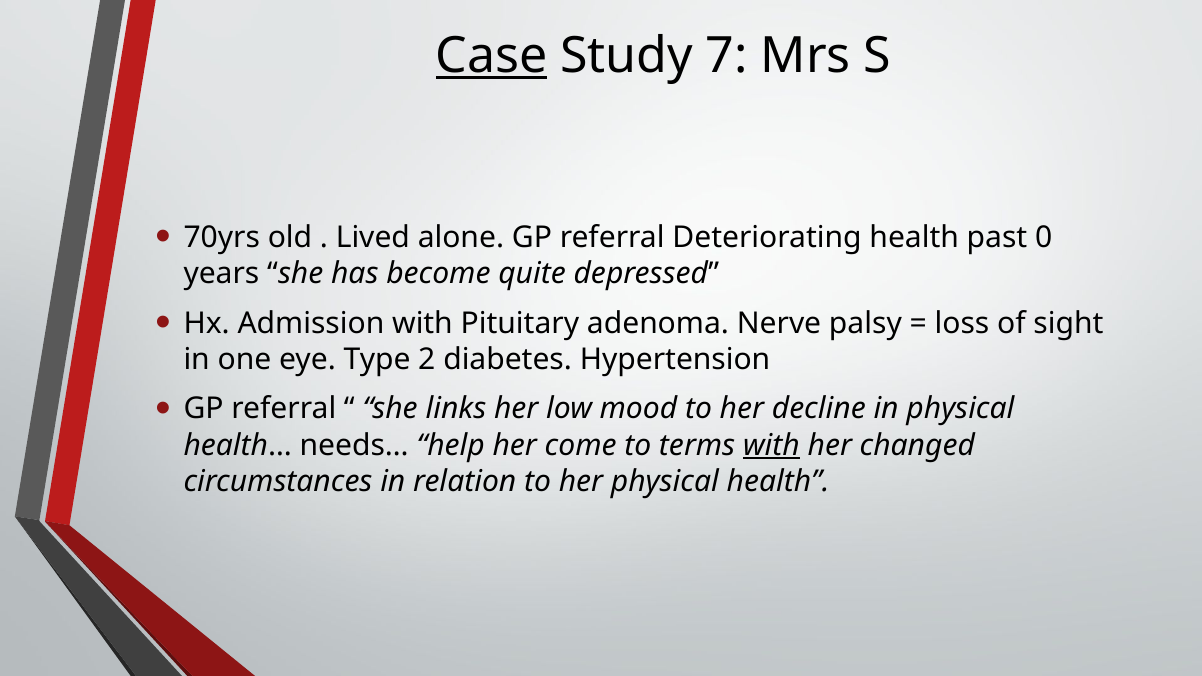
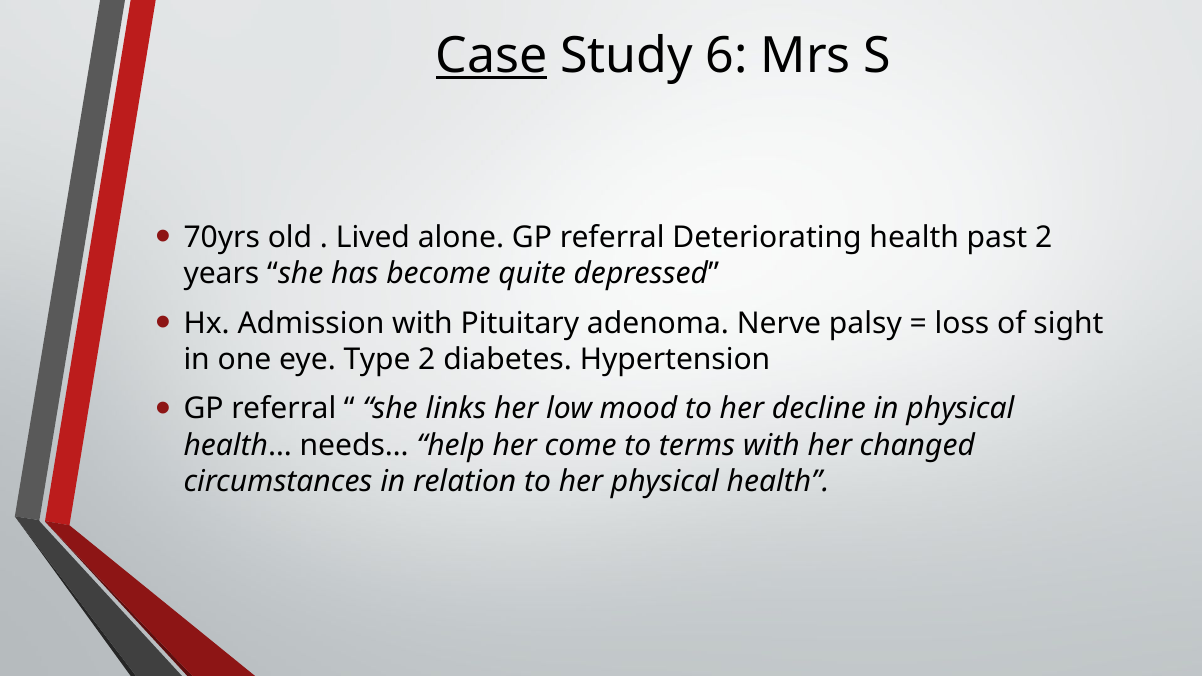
7: 7 -> 6 (727, 56)
past 0: 0 -> 2 (1044, 238)
with underline: present -> none (771, 445)
